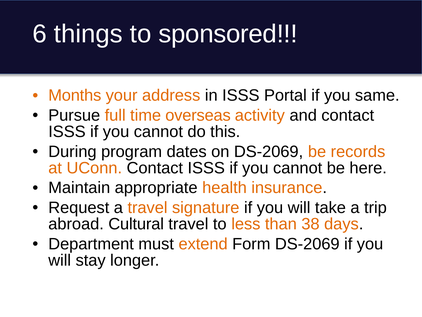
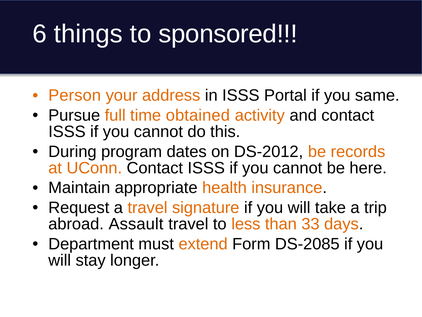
Months: Months -> Person (75, 95)
overseas: overseas -> obtained (198, 115)
on DS-2069: DS-2069 -> DS-2012 (269, 151)
Cultural: Cultural -> Assault (136, 224)
38: 38 -> 33 (310, 224)
Form DS-2069: DS-2069 -> DS-2085 (307, 244)
